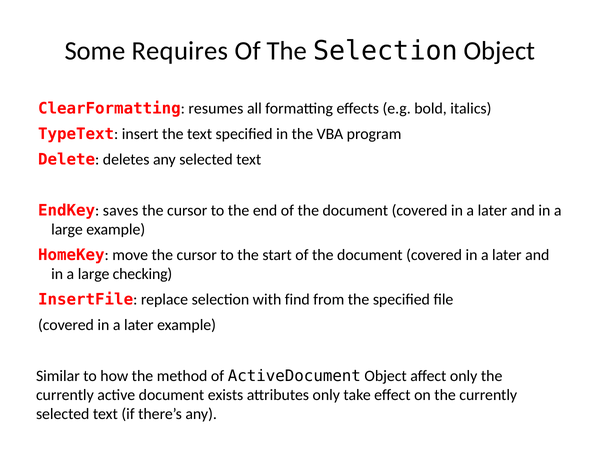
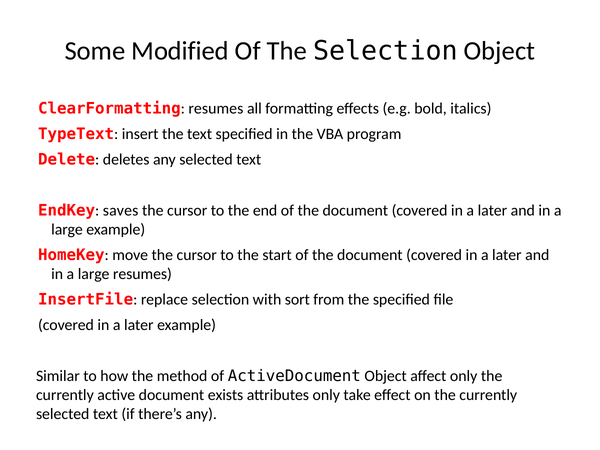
Requires: Requires -> Modified (180, 51)
large checking: checking -> resumes (142, 274)
find: find -> sort (297, 300)
